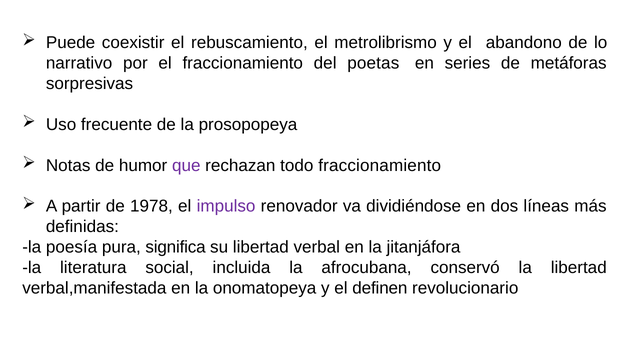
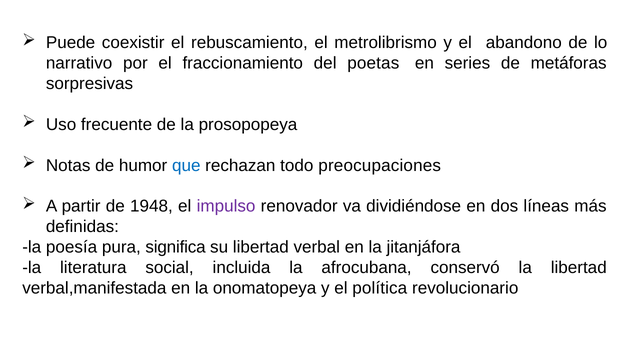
que colour: purple -> blue (186, 166)
todo fraccionamiento: fraccionamiento -> preocupaciones (380, 166)
1978: 1978 -> 1948 (151, 207)
definen: definen -> política (380, 288)
